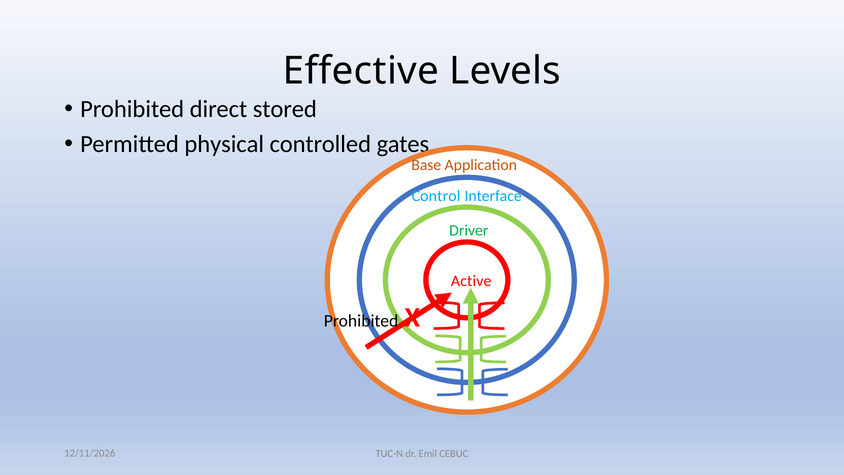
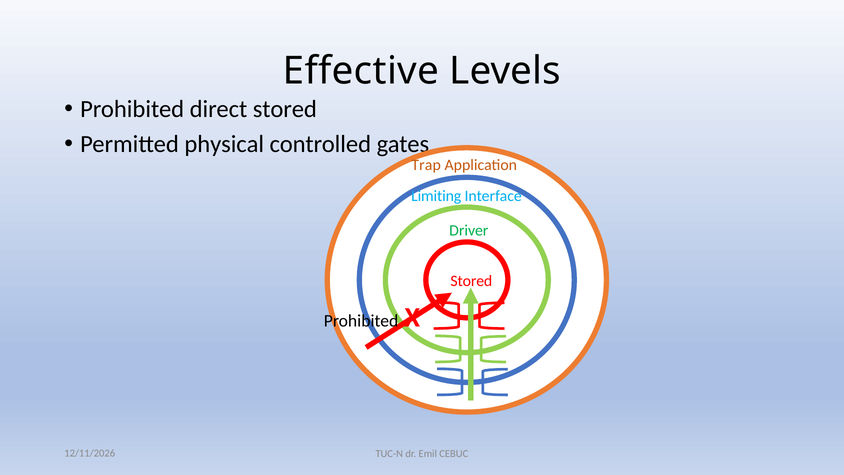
Base: Base -> Trap (426, 165)
Control: Control -> Limiting (436, 196)
Active: Active -> Stored (471, 281)
